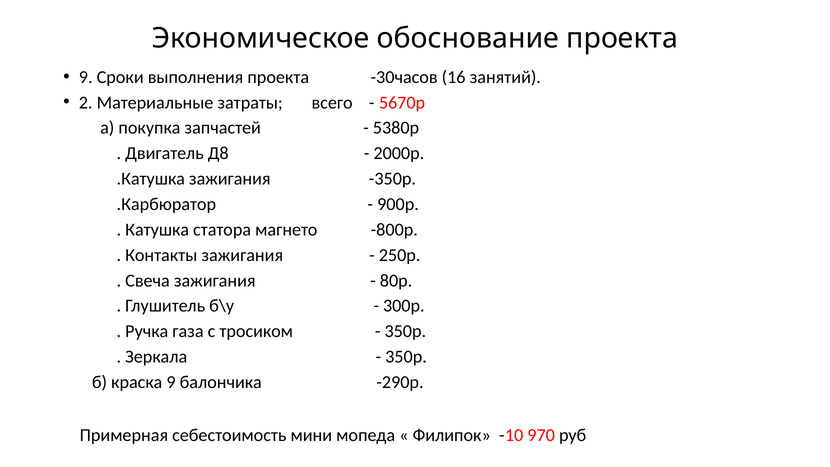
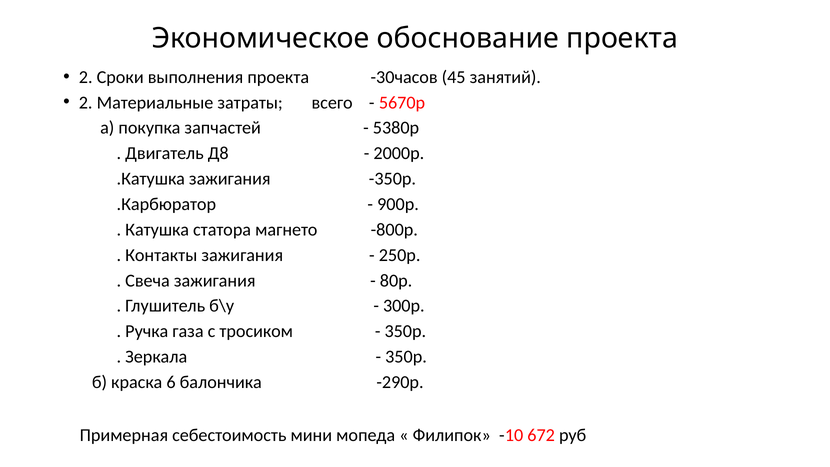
9: 9 -> 2 (86, 77)
16: 16 -> 45 (454, 77)
краска 9: 9 -> 6 (171, 382)
970: 970 -> 672 (541, 435)
